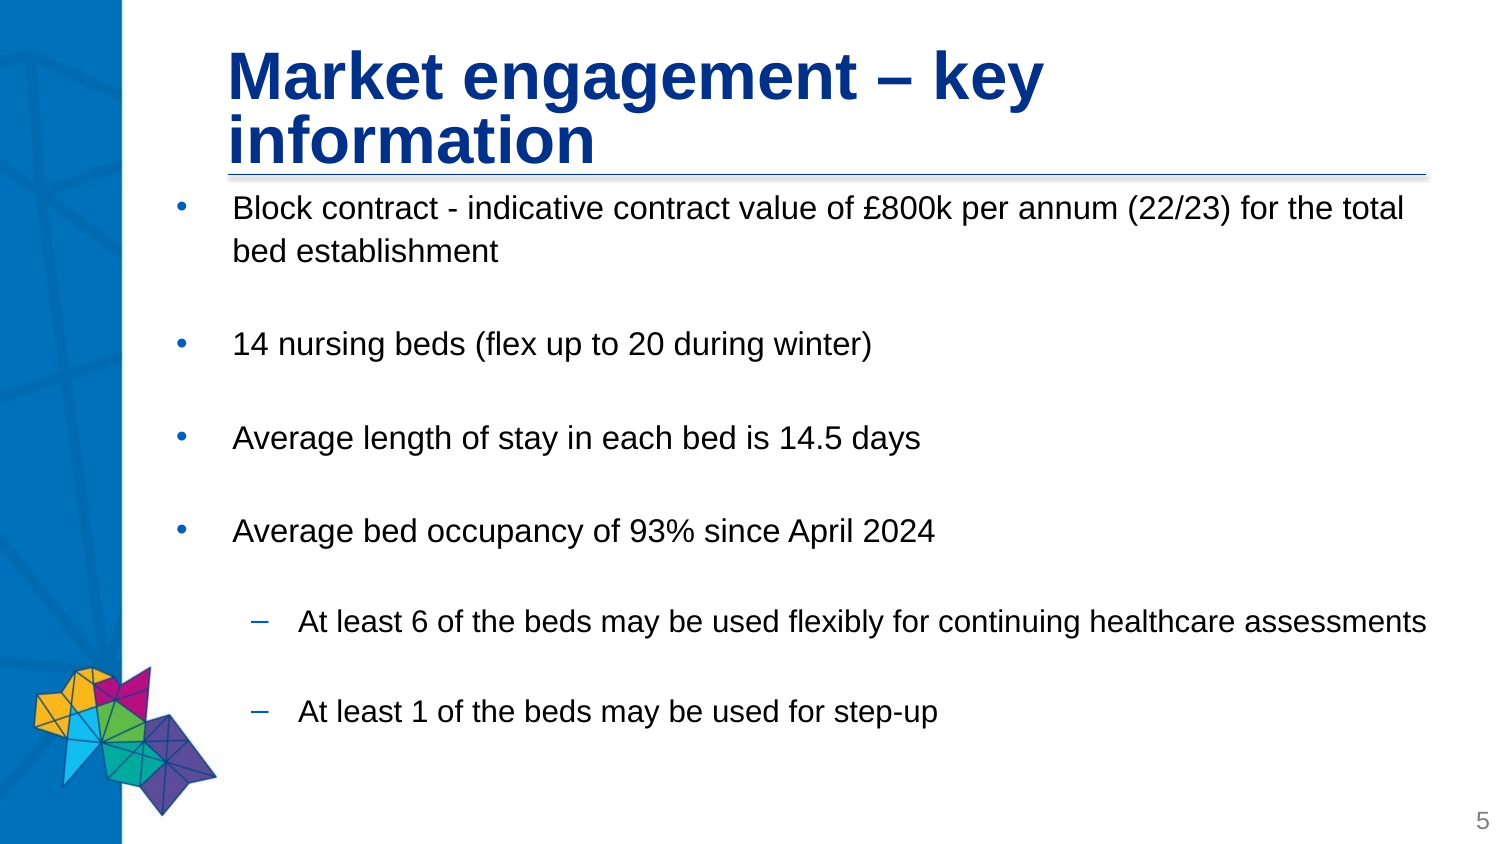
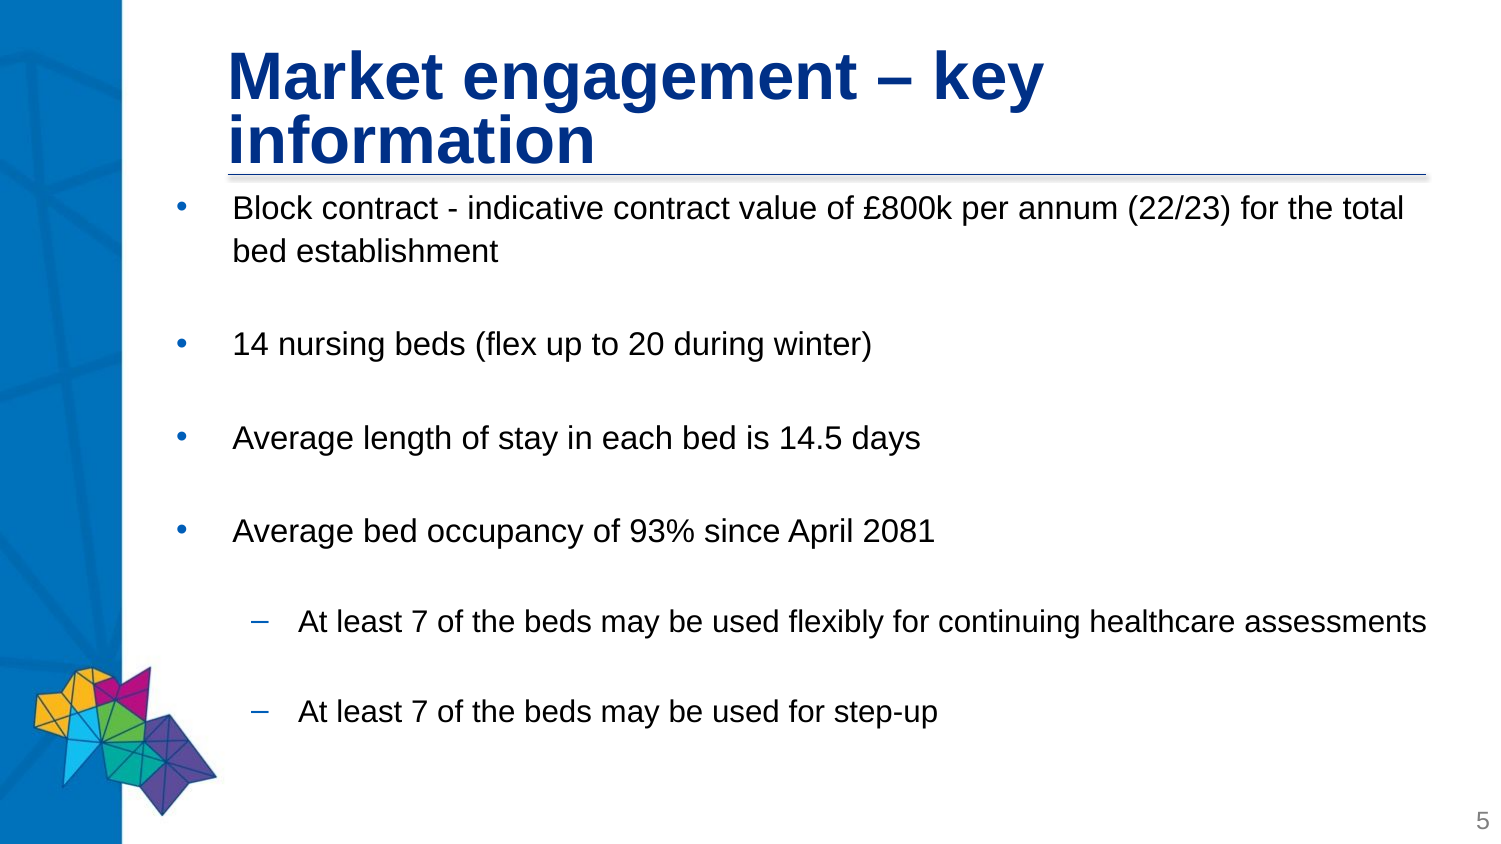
2024: 2024 -> 2081 (899, 532)
6: 6 -> 7 (420, 622)
1: 1 -> 7 (420, 712)
